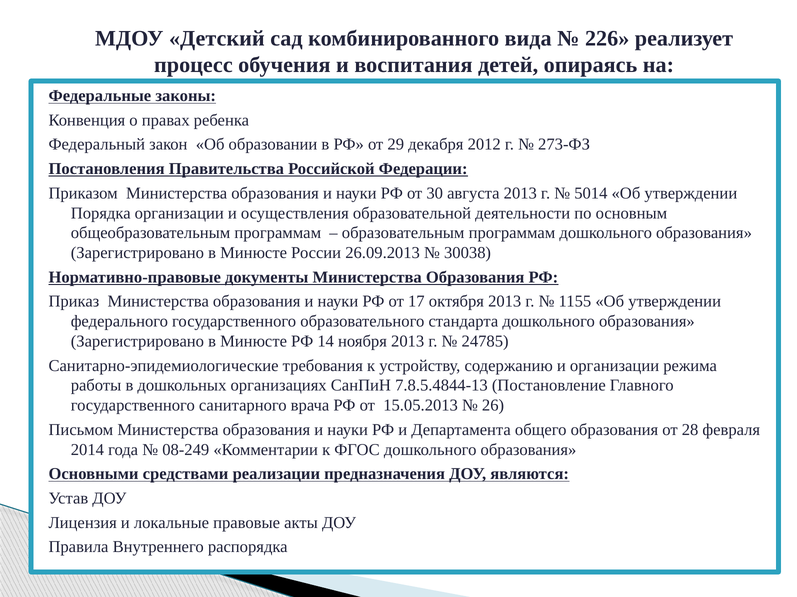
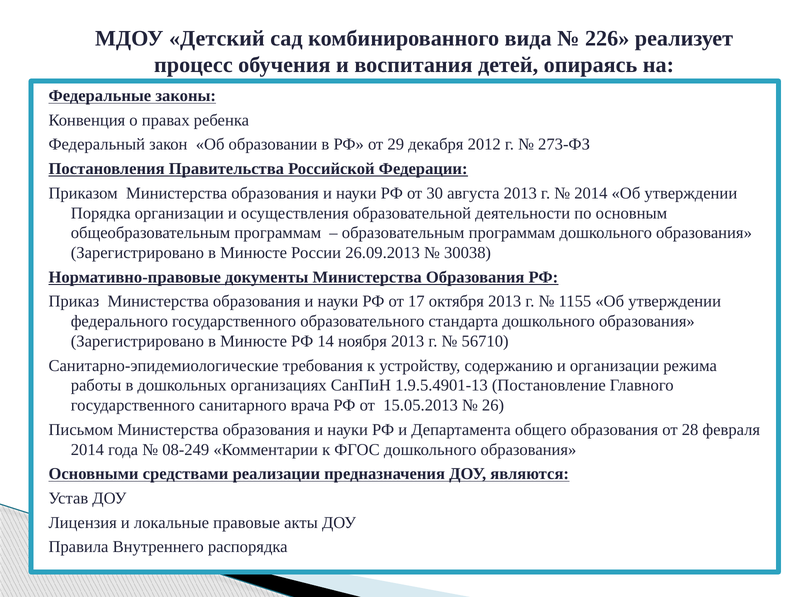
5014: 5014 -> 2014 (591, 193)
24785: 24785 -> 56710 (485, 342)
7.8.5.4844-13: 7.8.5.4844-13 -> 1.9.5.4901-13 (441, 386)
